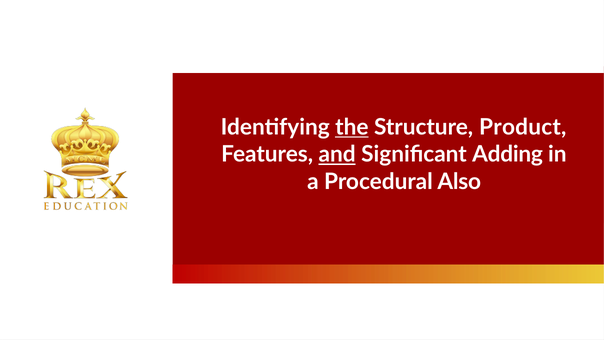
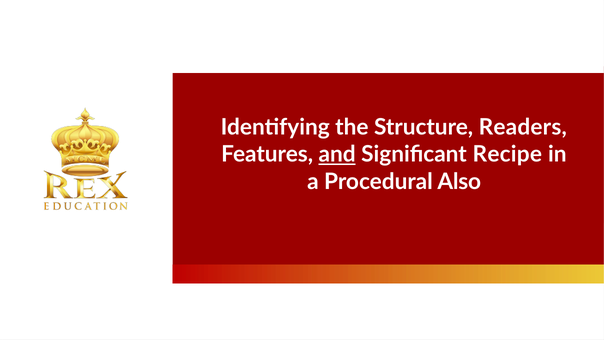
the underline: present -> none (352, 127)
Product: Product -> Readers (523, 127)
Adding: Adding -> Recipe (507, 154)
